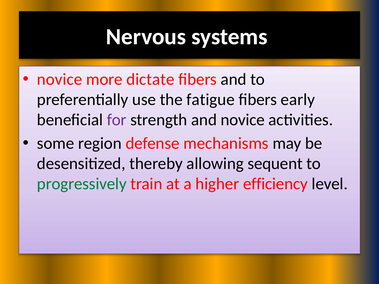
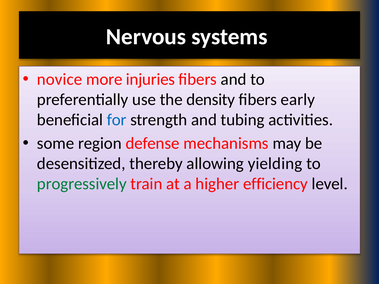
dictate: dictate -> injuries (151, 80)
fatigue: fatigue -> density (211, 100)
for colour: purple -> blue (117, 120)
and novice: novice -> tubing (243, 120)
sequent: sequent -> yielding (275, 164)
